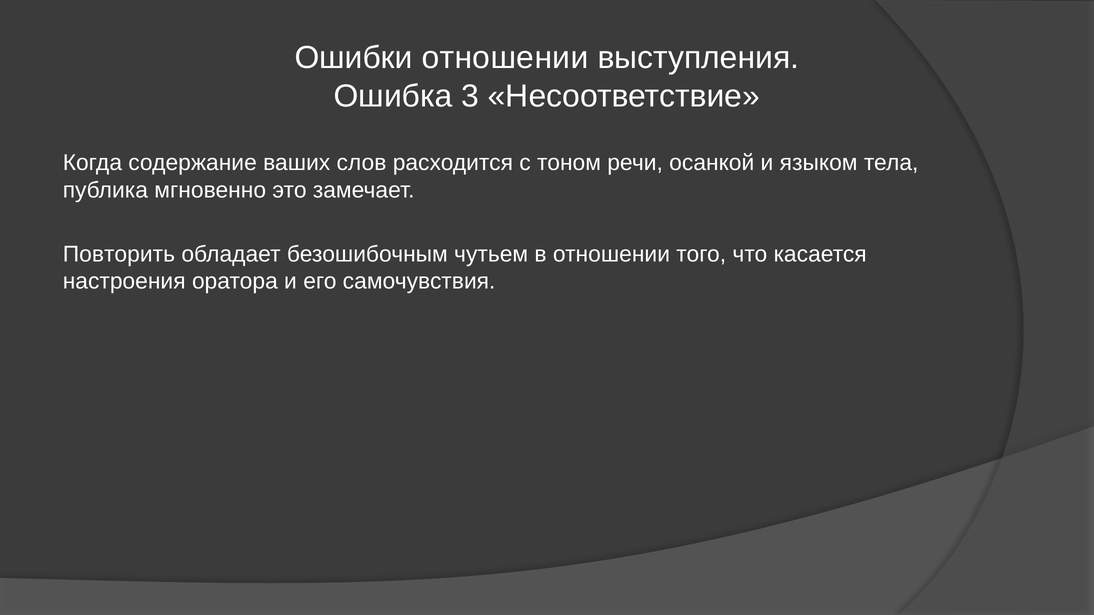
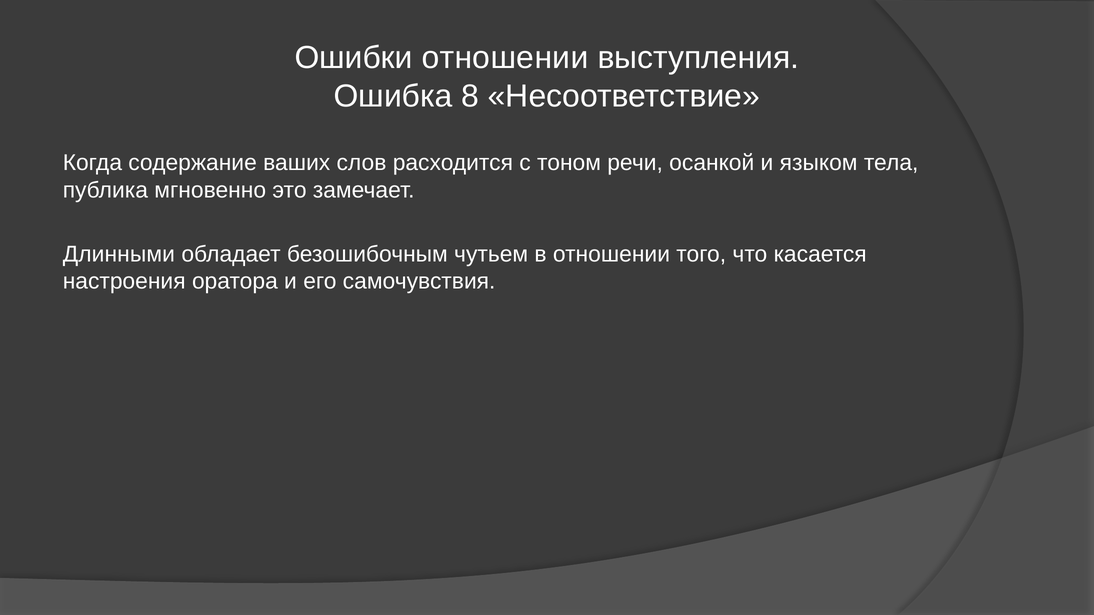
3: 3 -> 8 (470, 96)
Повторить: Повторить -> Длинными (119, 254)
